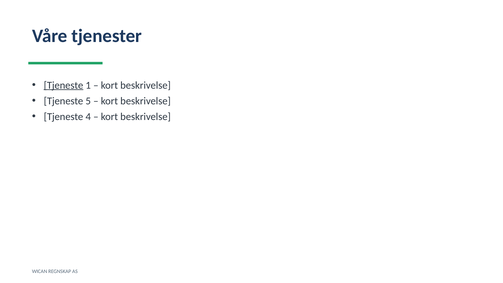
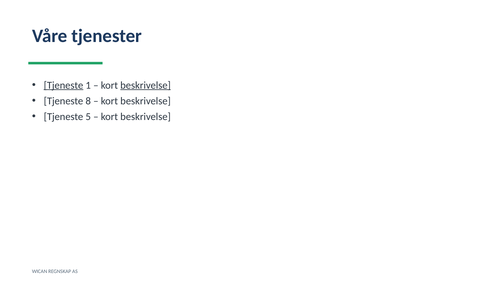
beskrivelse underline: none -> present (146, 85)
5: 5 -> 8 (88, 101)
4: 4 -> 5 (88, 117)
